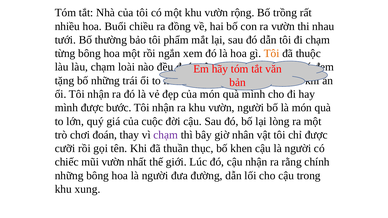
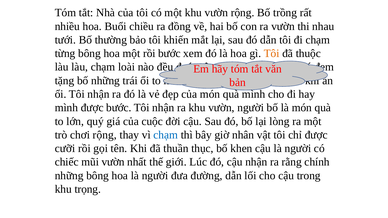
phẩm: phẩm -> khiến (176, 40)
rồi ngắn: ngắn -> bước (169, 53)
chơi đoán: đoán -> rộng (105, 135)
chạm colour: purple -> blue (166, 135)
khu xung: xung -> trọng (88, 189)
